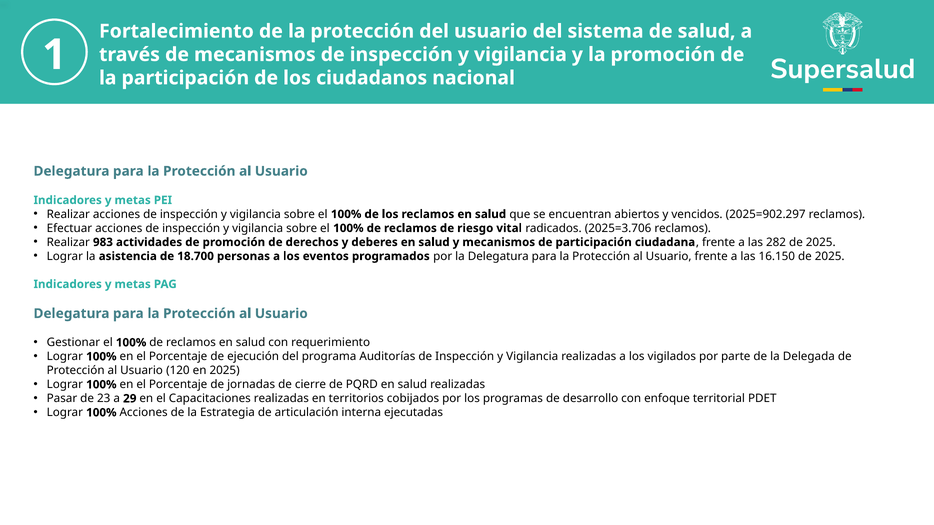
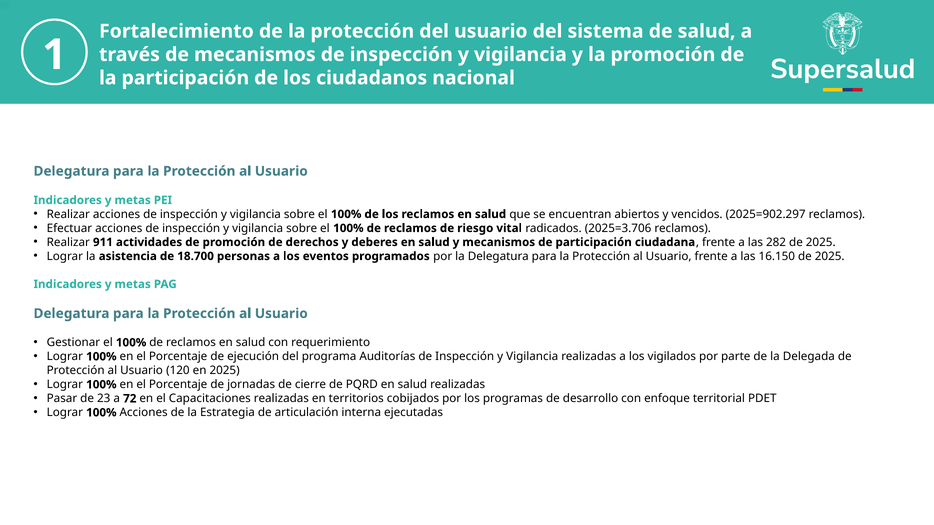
983: 983 -> 911 (103, 242)
29: 29 -> 72 (130, 399)
